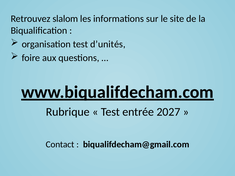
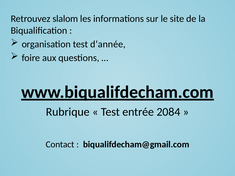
d’unités: d’unités -> d’année (108, 44)
2027: 2027 -> 2084 (168, 112)
